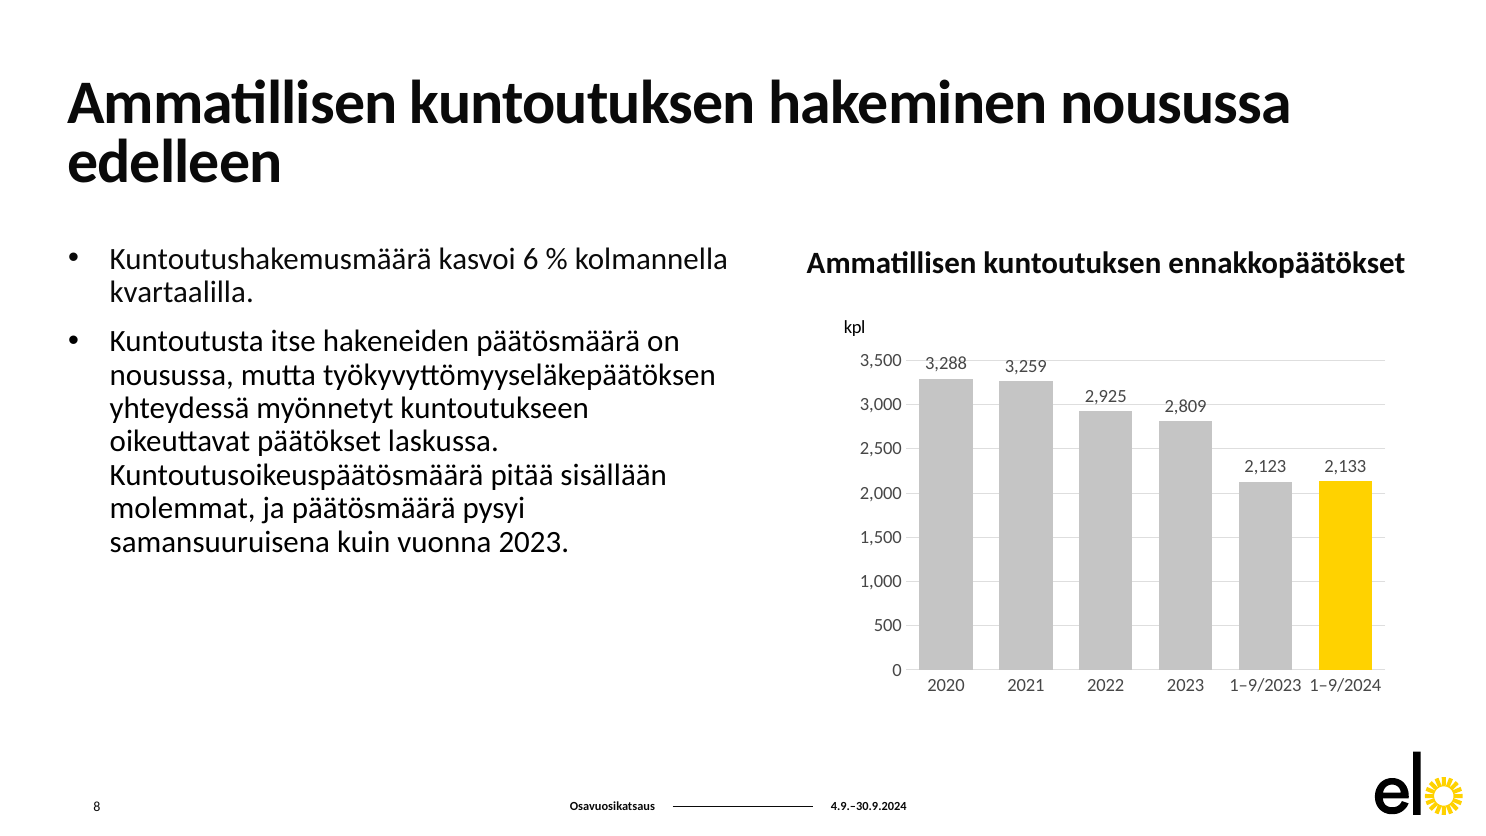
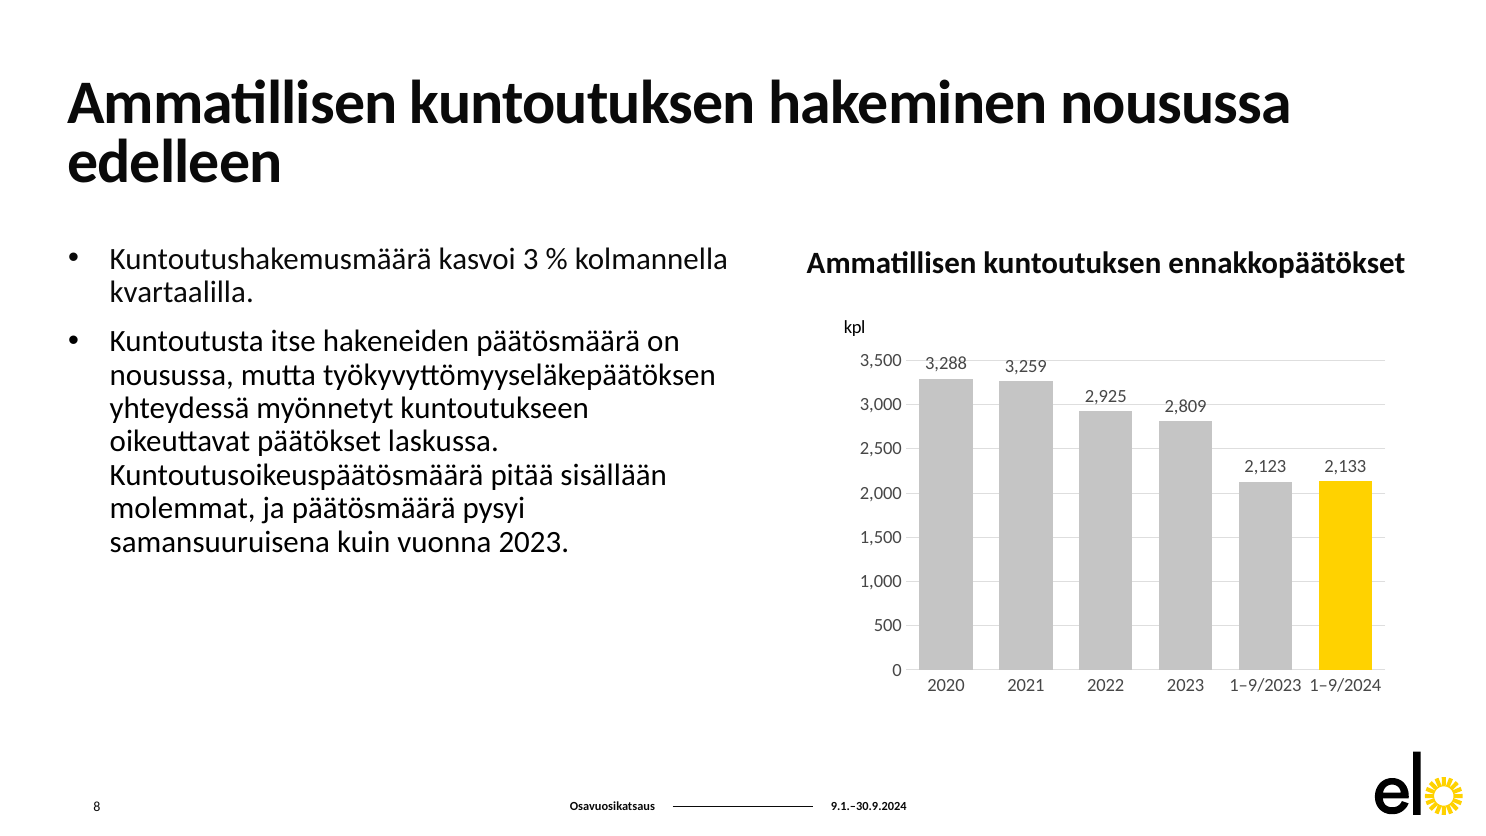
6: 6 -> 3 (531, 259)
4.9.–30.9.2024: 4.9.–30.9.2024 -> 9.1.–30.9.2024 (869, 807)
